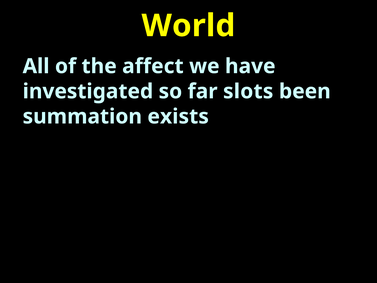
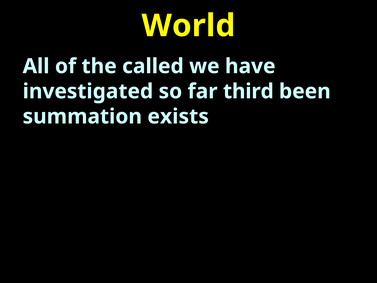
affect: affect -> called (153, 66)
slots: slots -> third (248, 91)
